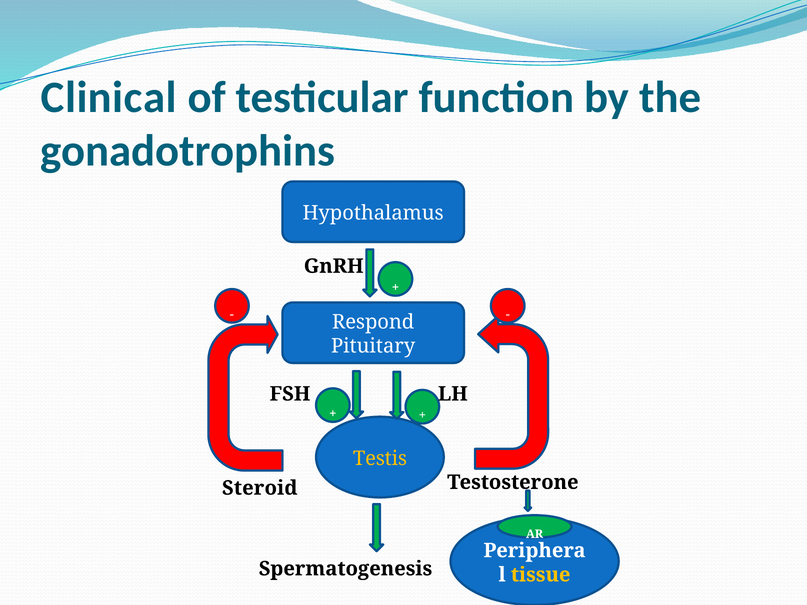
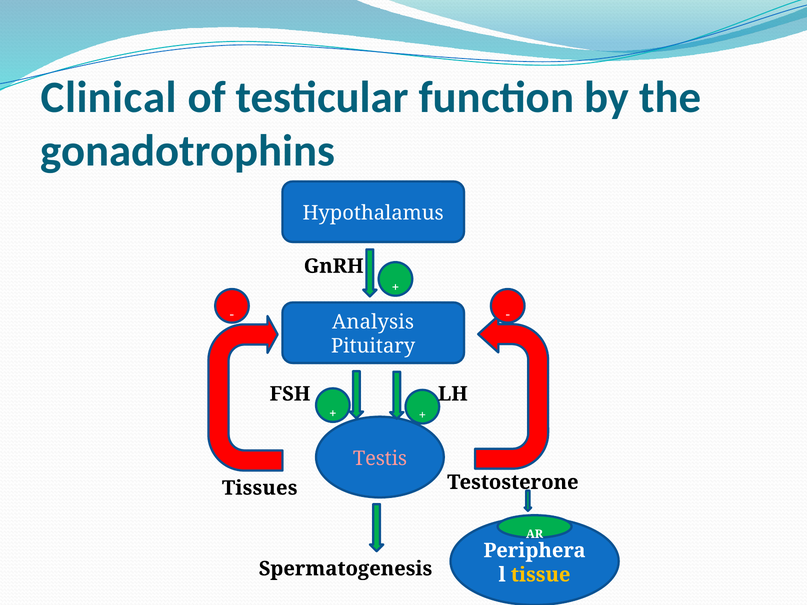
Respond: Respond -> Analysis (373, 322)
Testis colour: yellow -> pink (380, 459)
Steroid: Steroid -> Tissues (260, 488)
